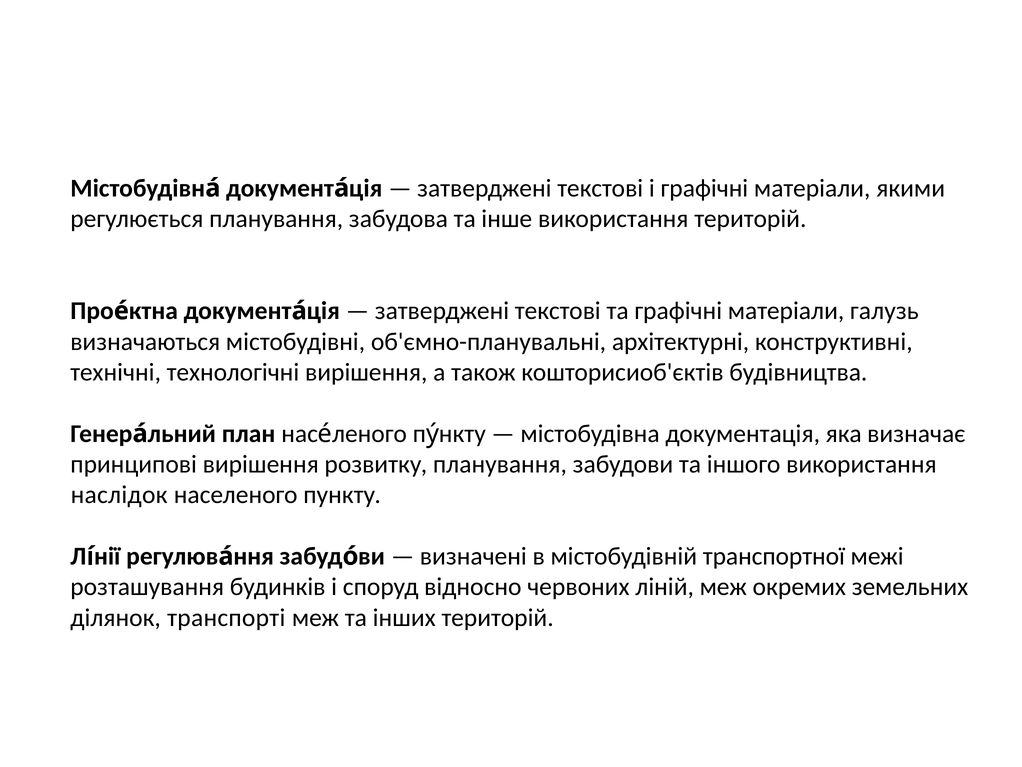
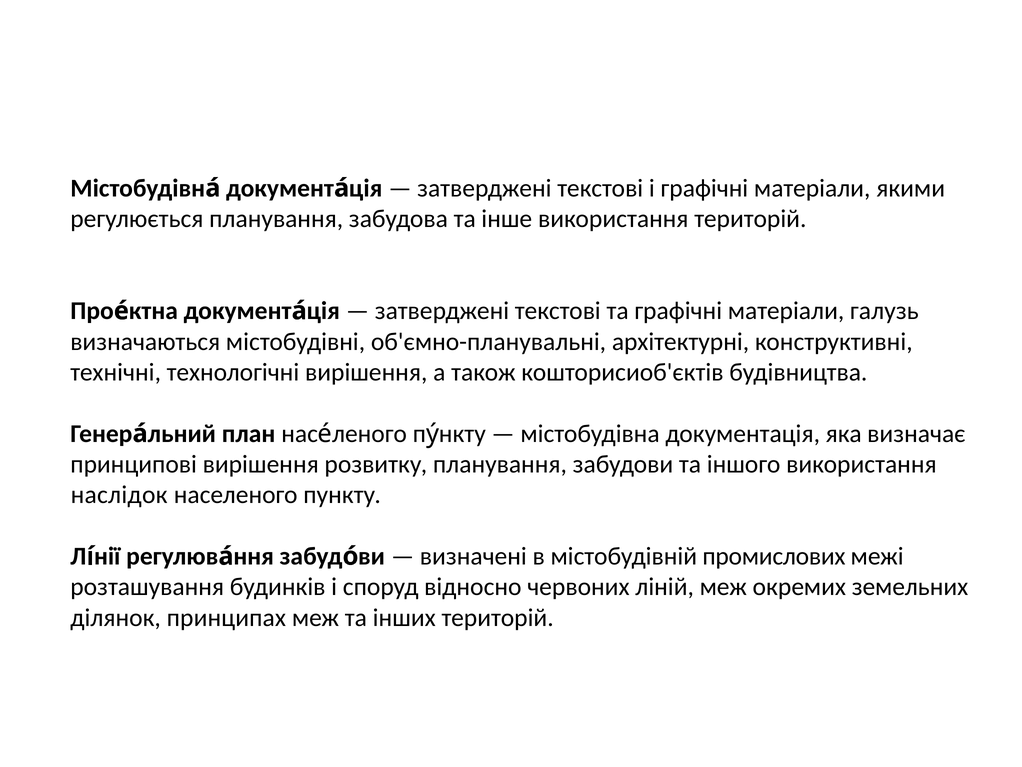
транспортної: транспортної -> промислових (774, 556)
транспорті: транспорті -> принципах (226, 617)
